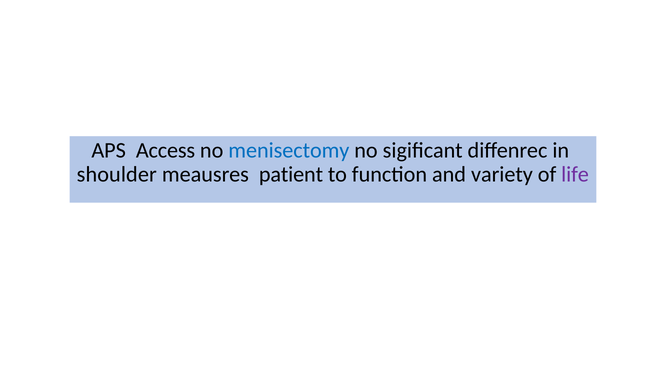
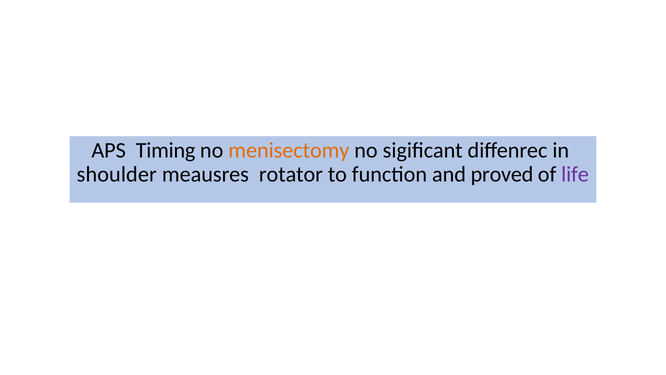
Access: Access -> Timing (166, 150)
menisectomy colour: blue -> orange (289, 150)
patient: patient -> rotator (291, 174)
variety: variety -> proved (502, 174)
